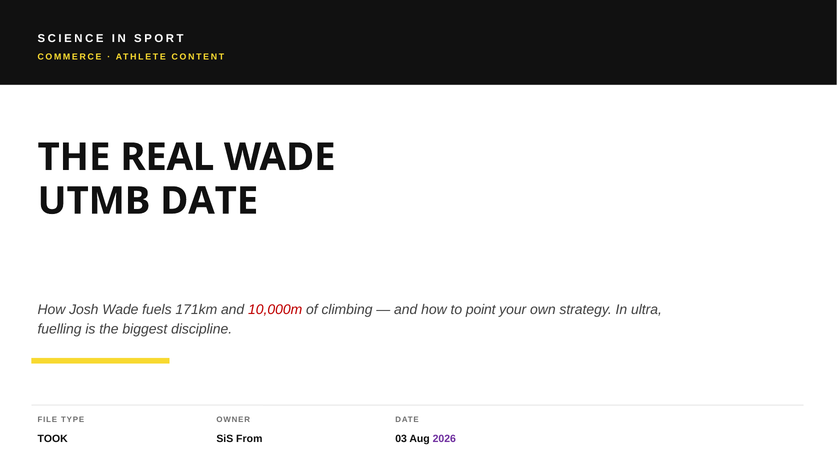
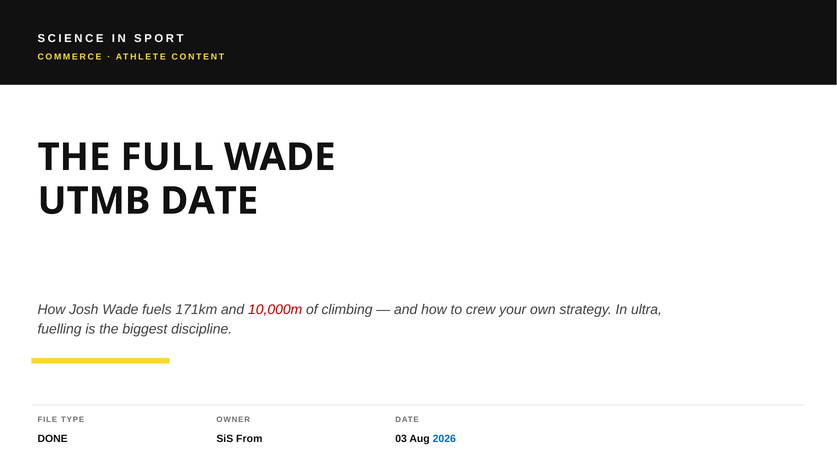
REAL: REAL -> FULL (167, 157)
point: point -> crew (481, 310)
TOOK: TOOK -> DONE (53, 439)
2026 colour: purple -> blue (444, 439)
